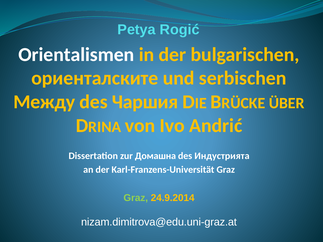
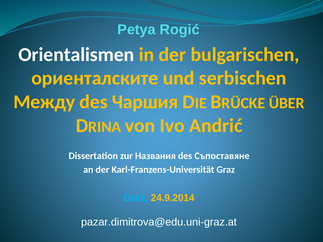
Домашна: Домашна -> Названия (155, 156)
Индустрията: Индустрията -> Съпоставяне (222, 156)
Graz colour: light green -> light blue (136, 198)
nizam.dimitrova@edu.uni-graz.at: nizam.dimitrova@edu.uni-graz.at -> pazar.dimitrova@edu.uni-graz.at (159, 222)
